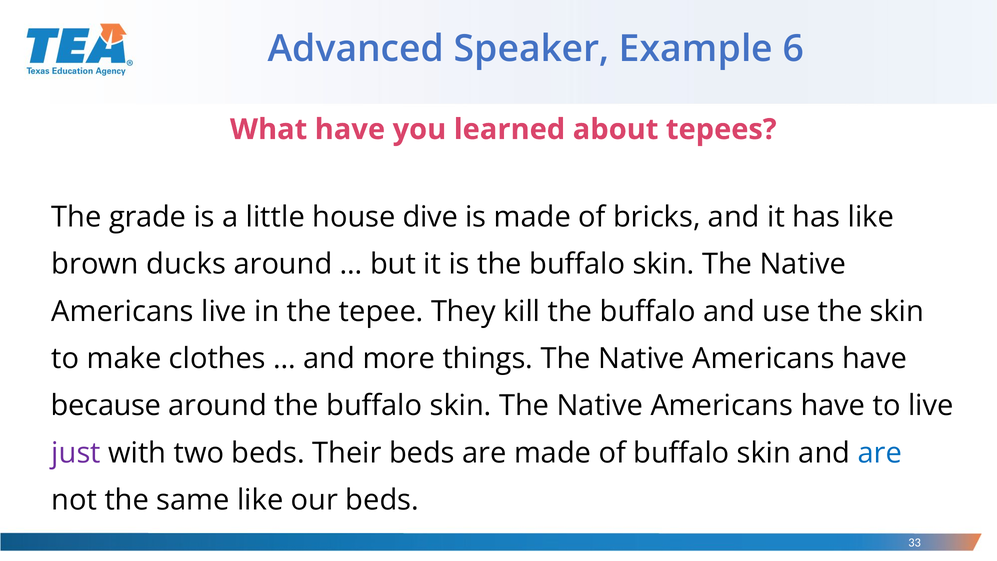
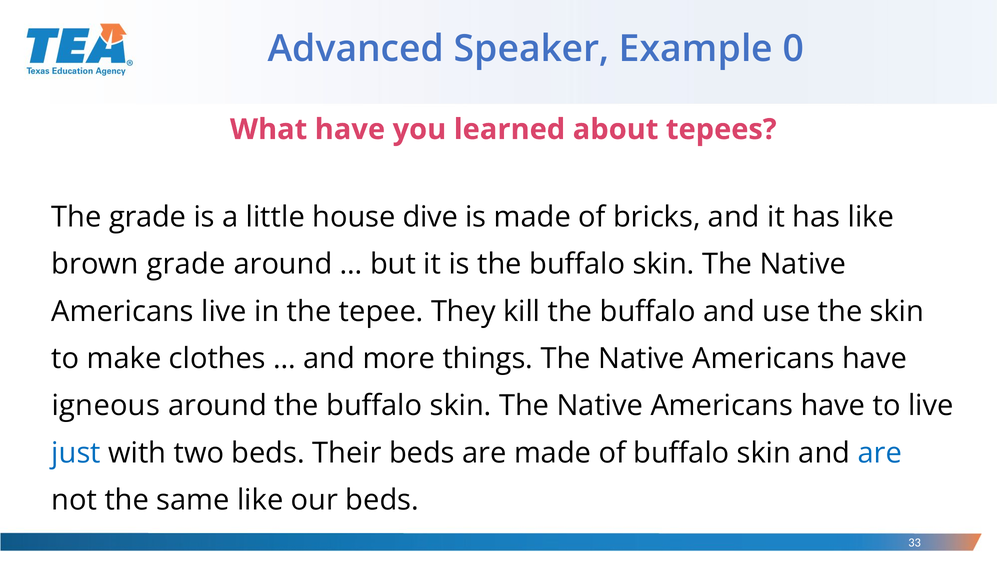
6: 6 -> 0 (793, 49)
brown ducks: ducks -> grade (186, 264)
because: because -> igneous (106, 406)
just colour: purple -> blue (76, 453)
